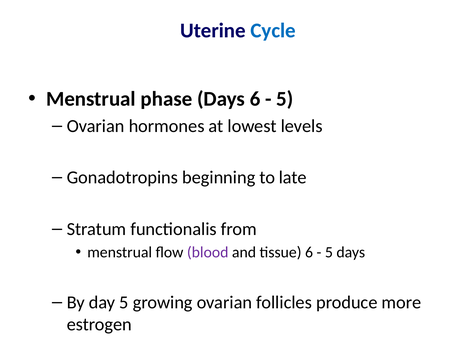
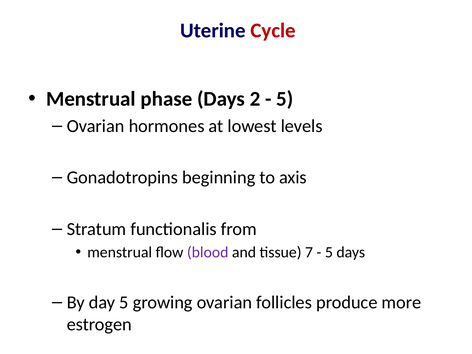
Cycle colour: blue -> red (273, 31)
Days 6: 6 -> 2 (255, 99)
late: late -> axis (293, 178)
tissue 6: 6 -> 7 (309, 252)
